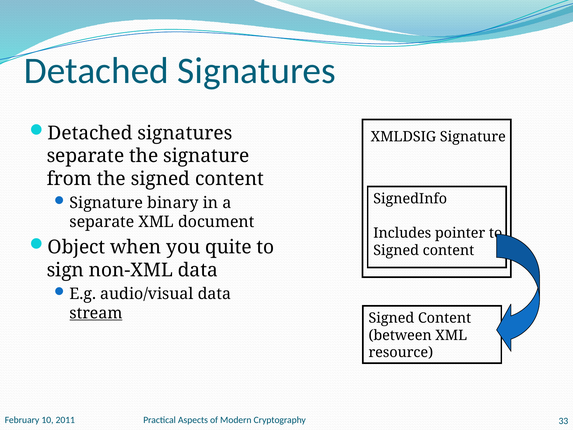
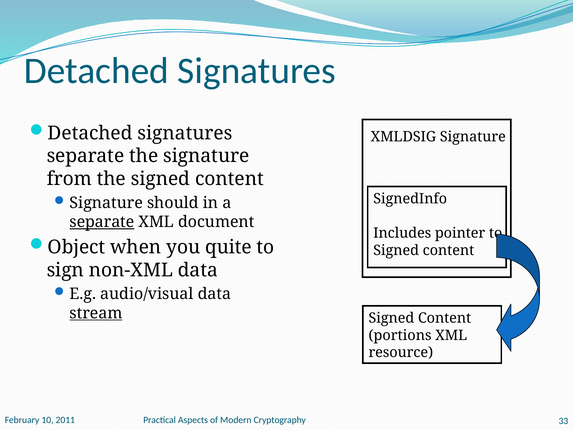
binary: binary -> should (173, 203)
separate underline: none -> present (102, 222)
between: between -> portions (400, 335)
